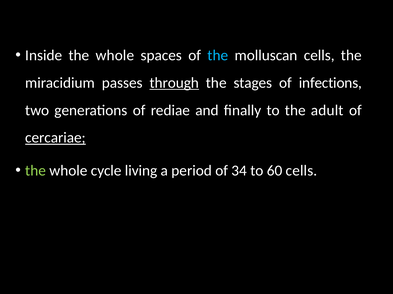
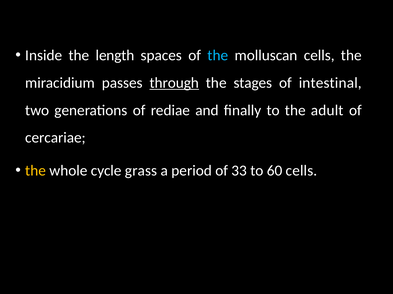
Inside the whole: whole -> length (115, 55)
infections: infections -> intestinal (330, 83)
cercariae underline: present -> none (56, 138)
the colour: light green -> yellow (36, 171)
living: living -> grass (141, 171)
34: 34 -> 33 (239, 171)
